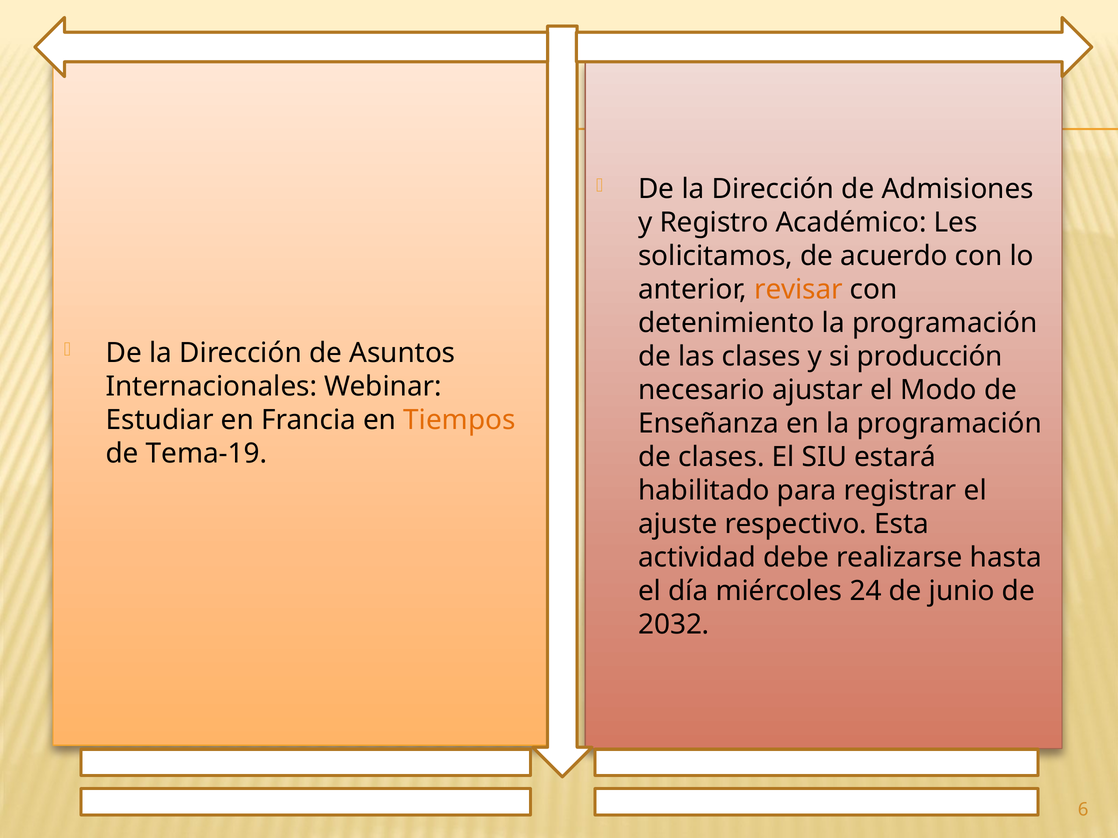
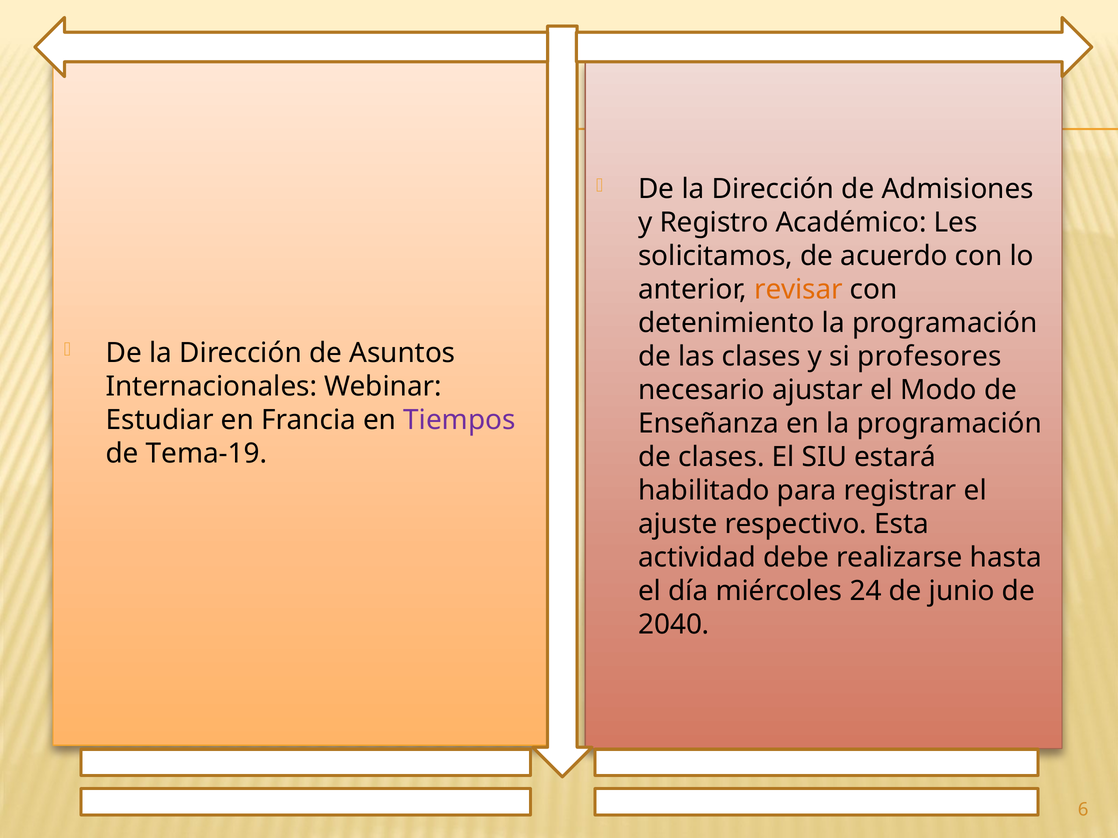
producción: producción -> profesores (929, 357)
Tiempos colour: orange -> purple (459, 420)
2032: 2032 -> 2040 (674, 625)
